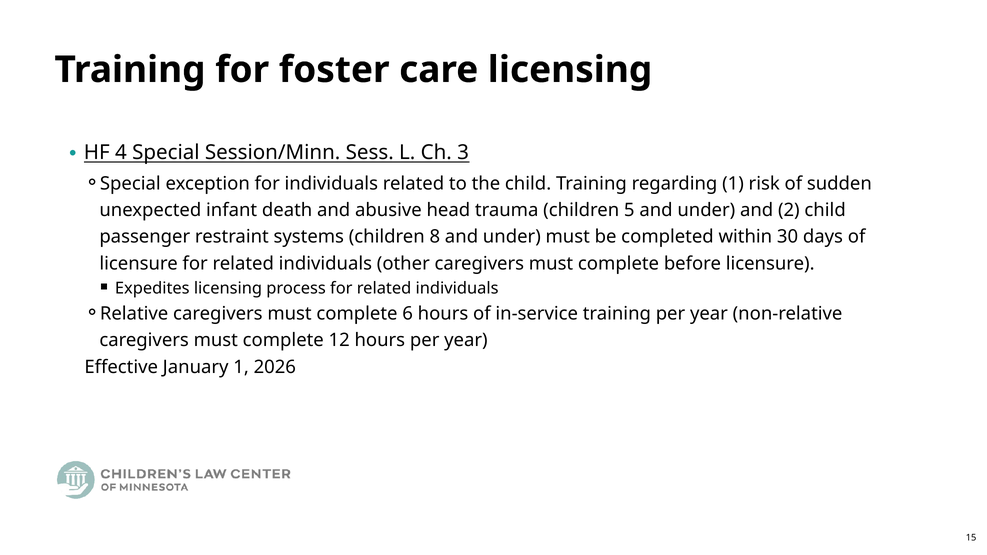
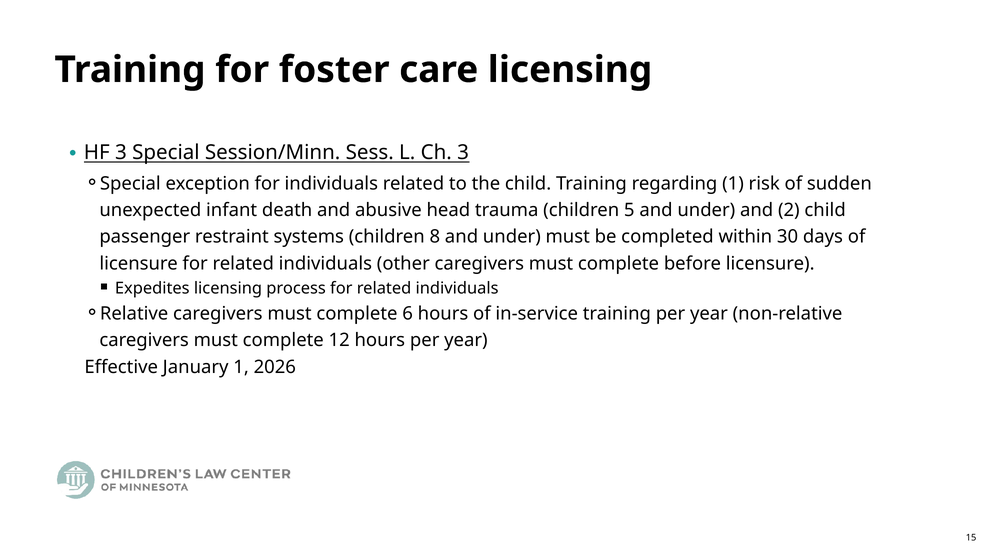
HF 4: 4 -> 3 (121, 153)
